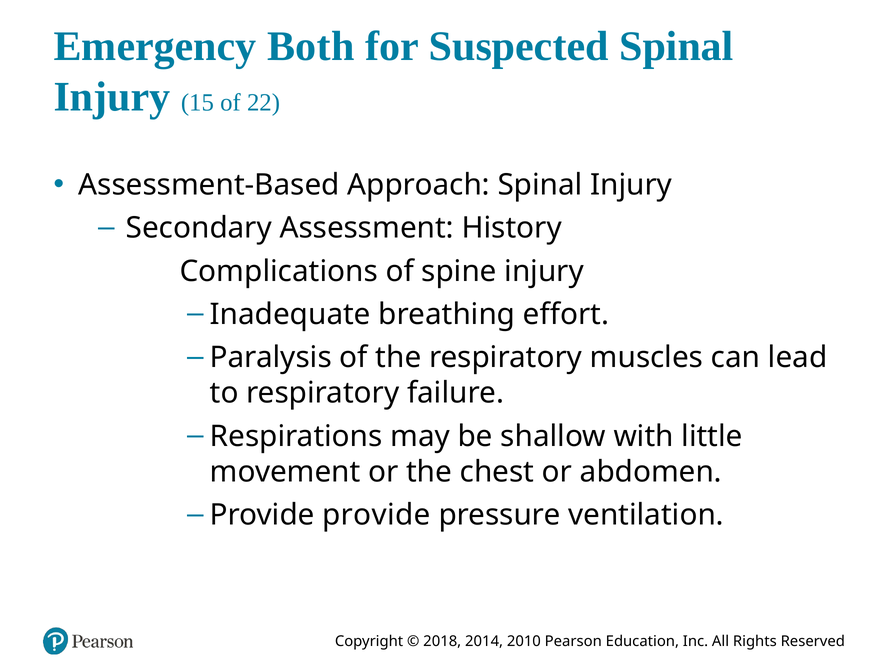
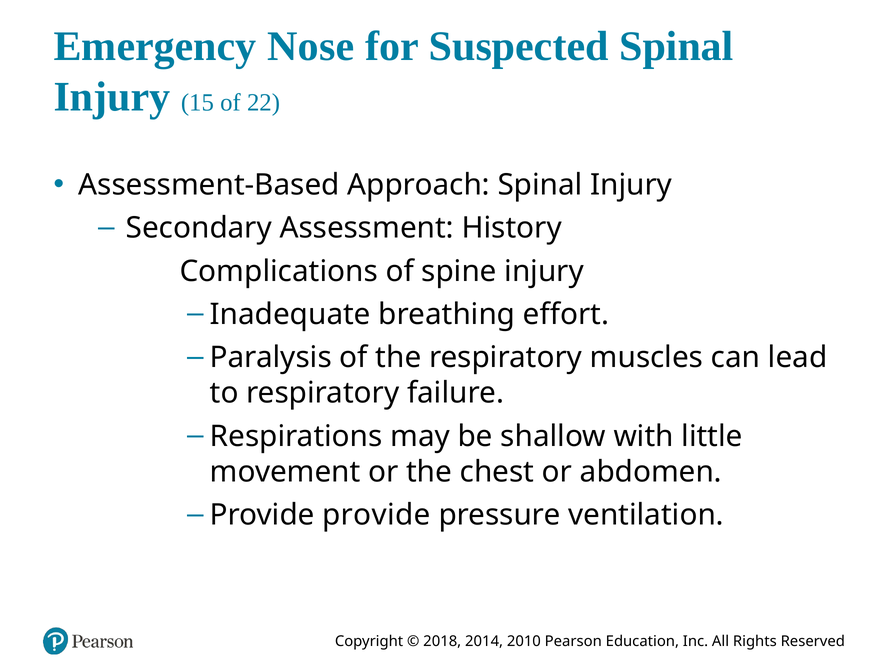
Both: Both -> Nose (311, 46)
